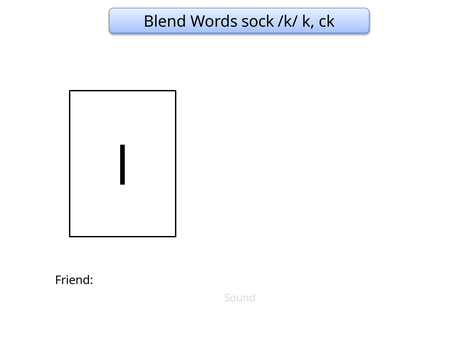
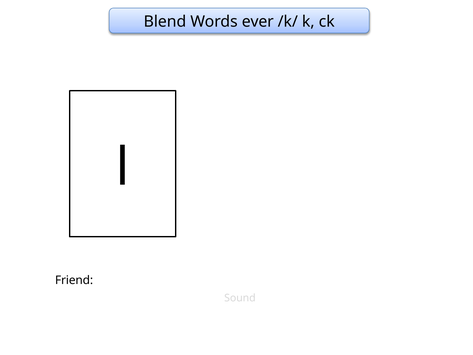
sock: sock -> ever (258, 22)
